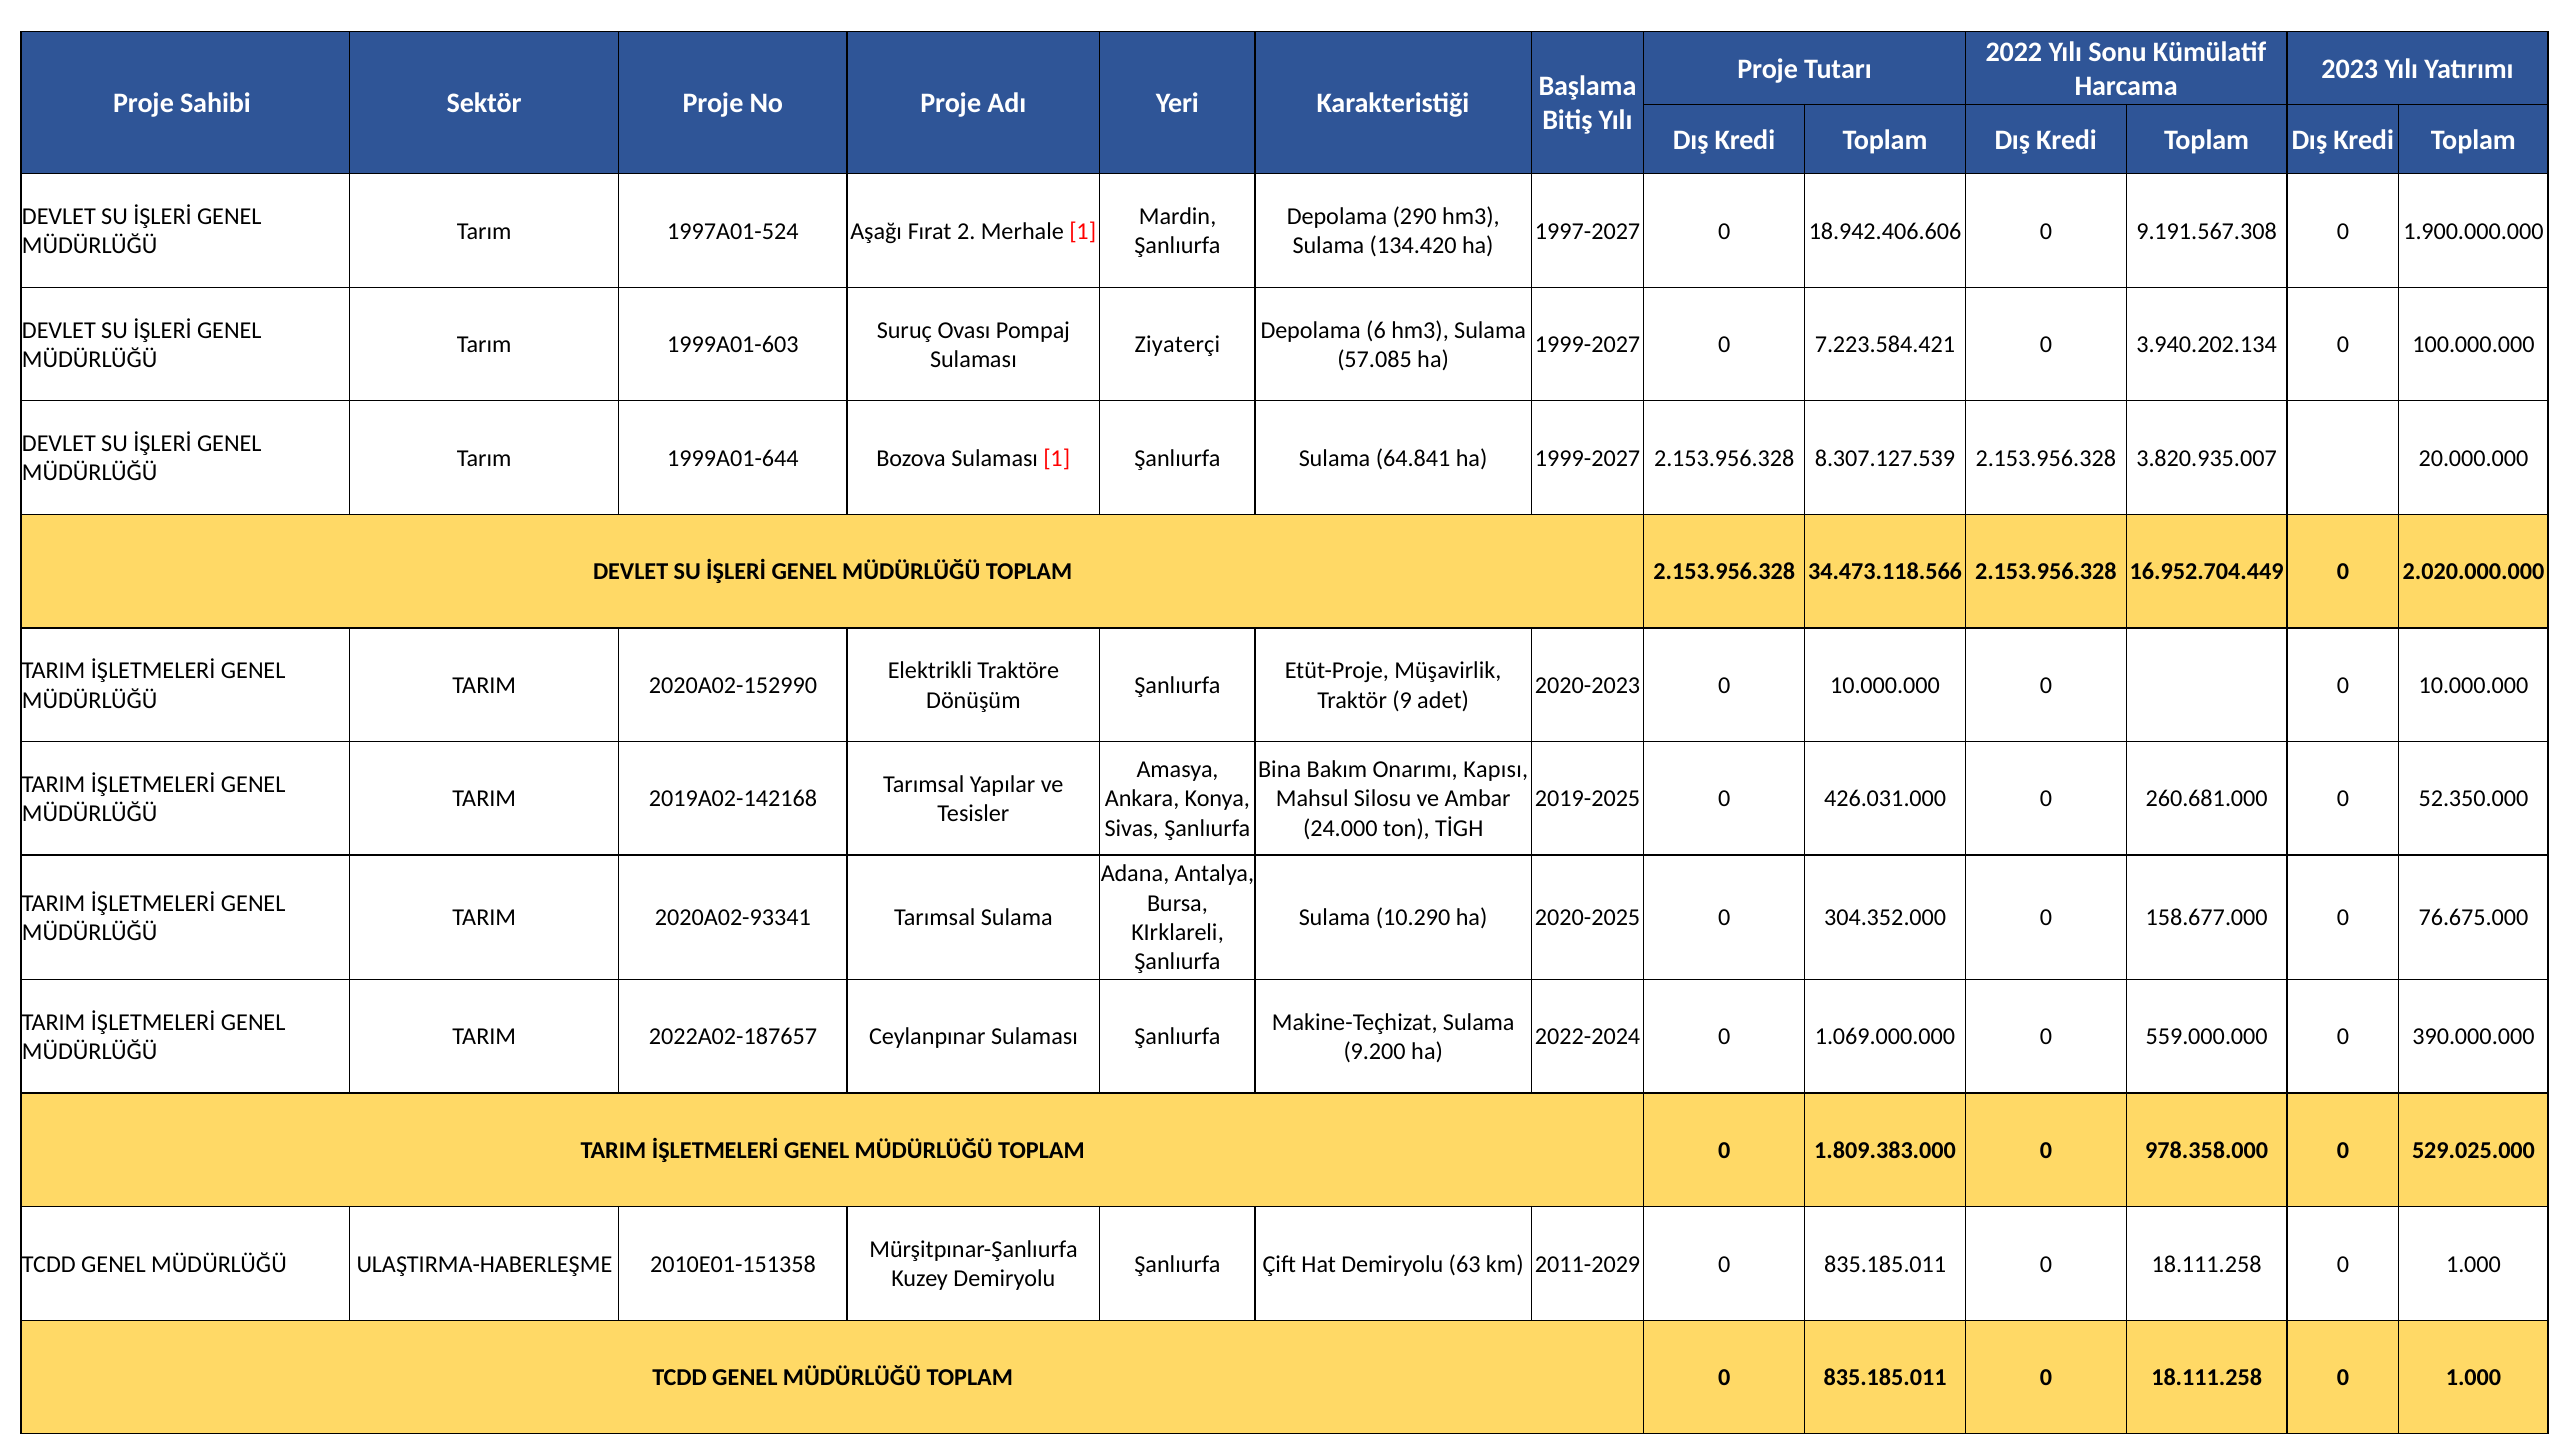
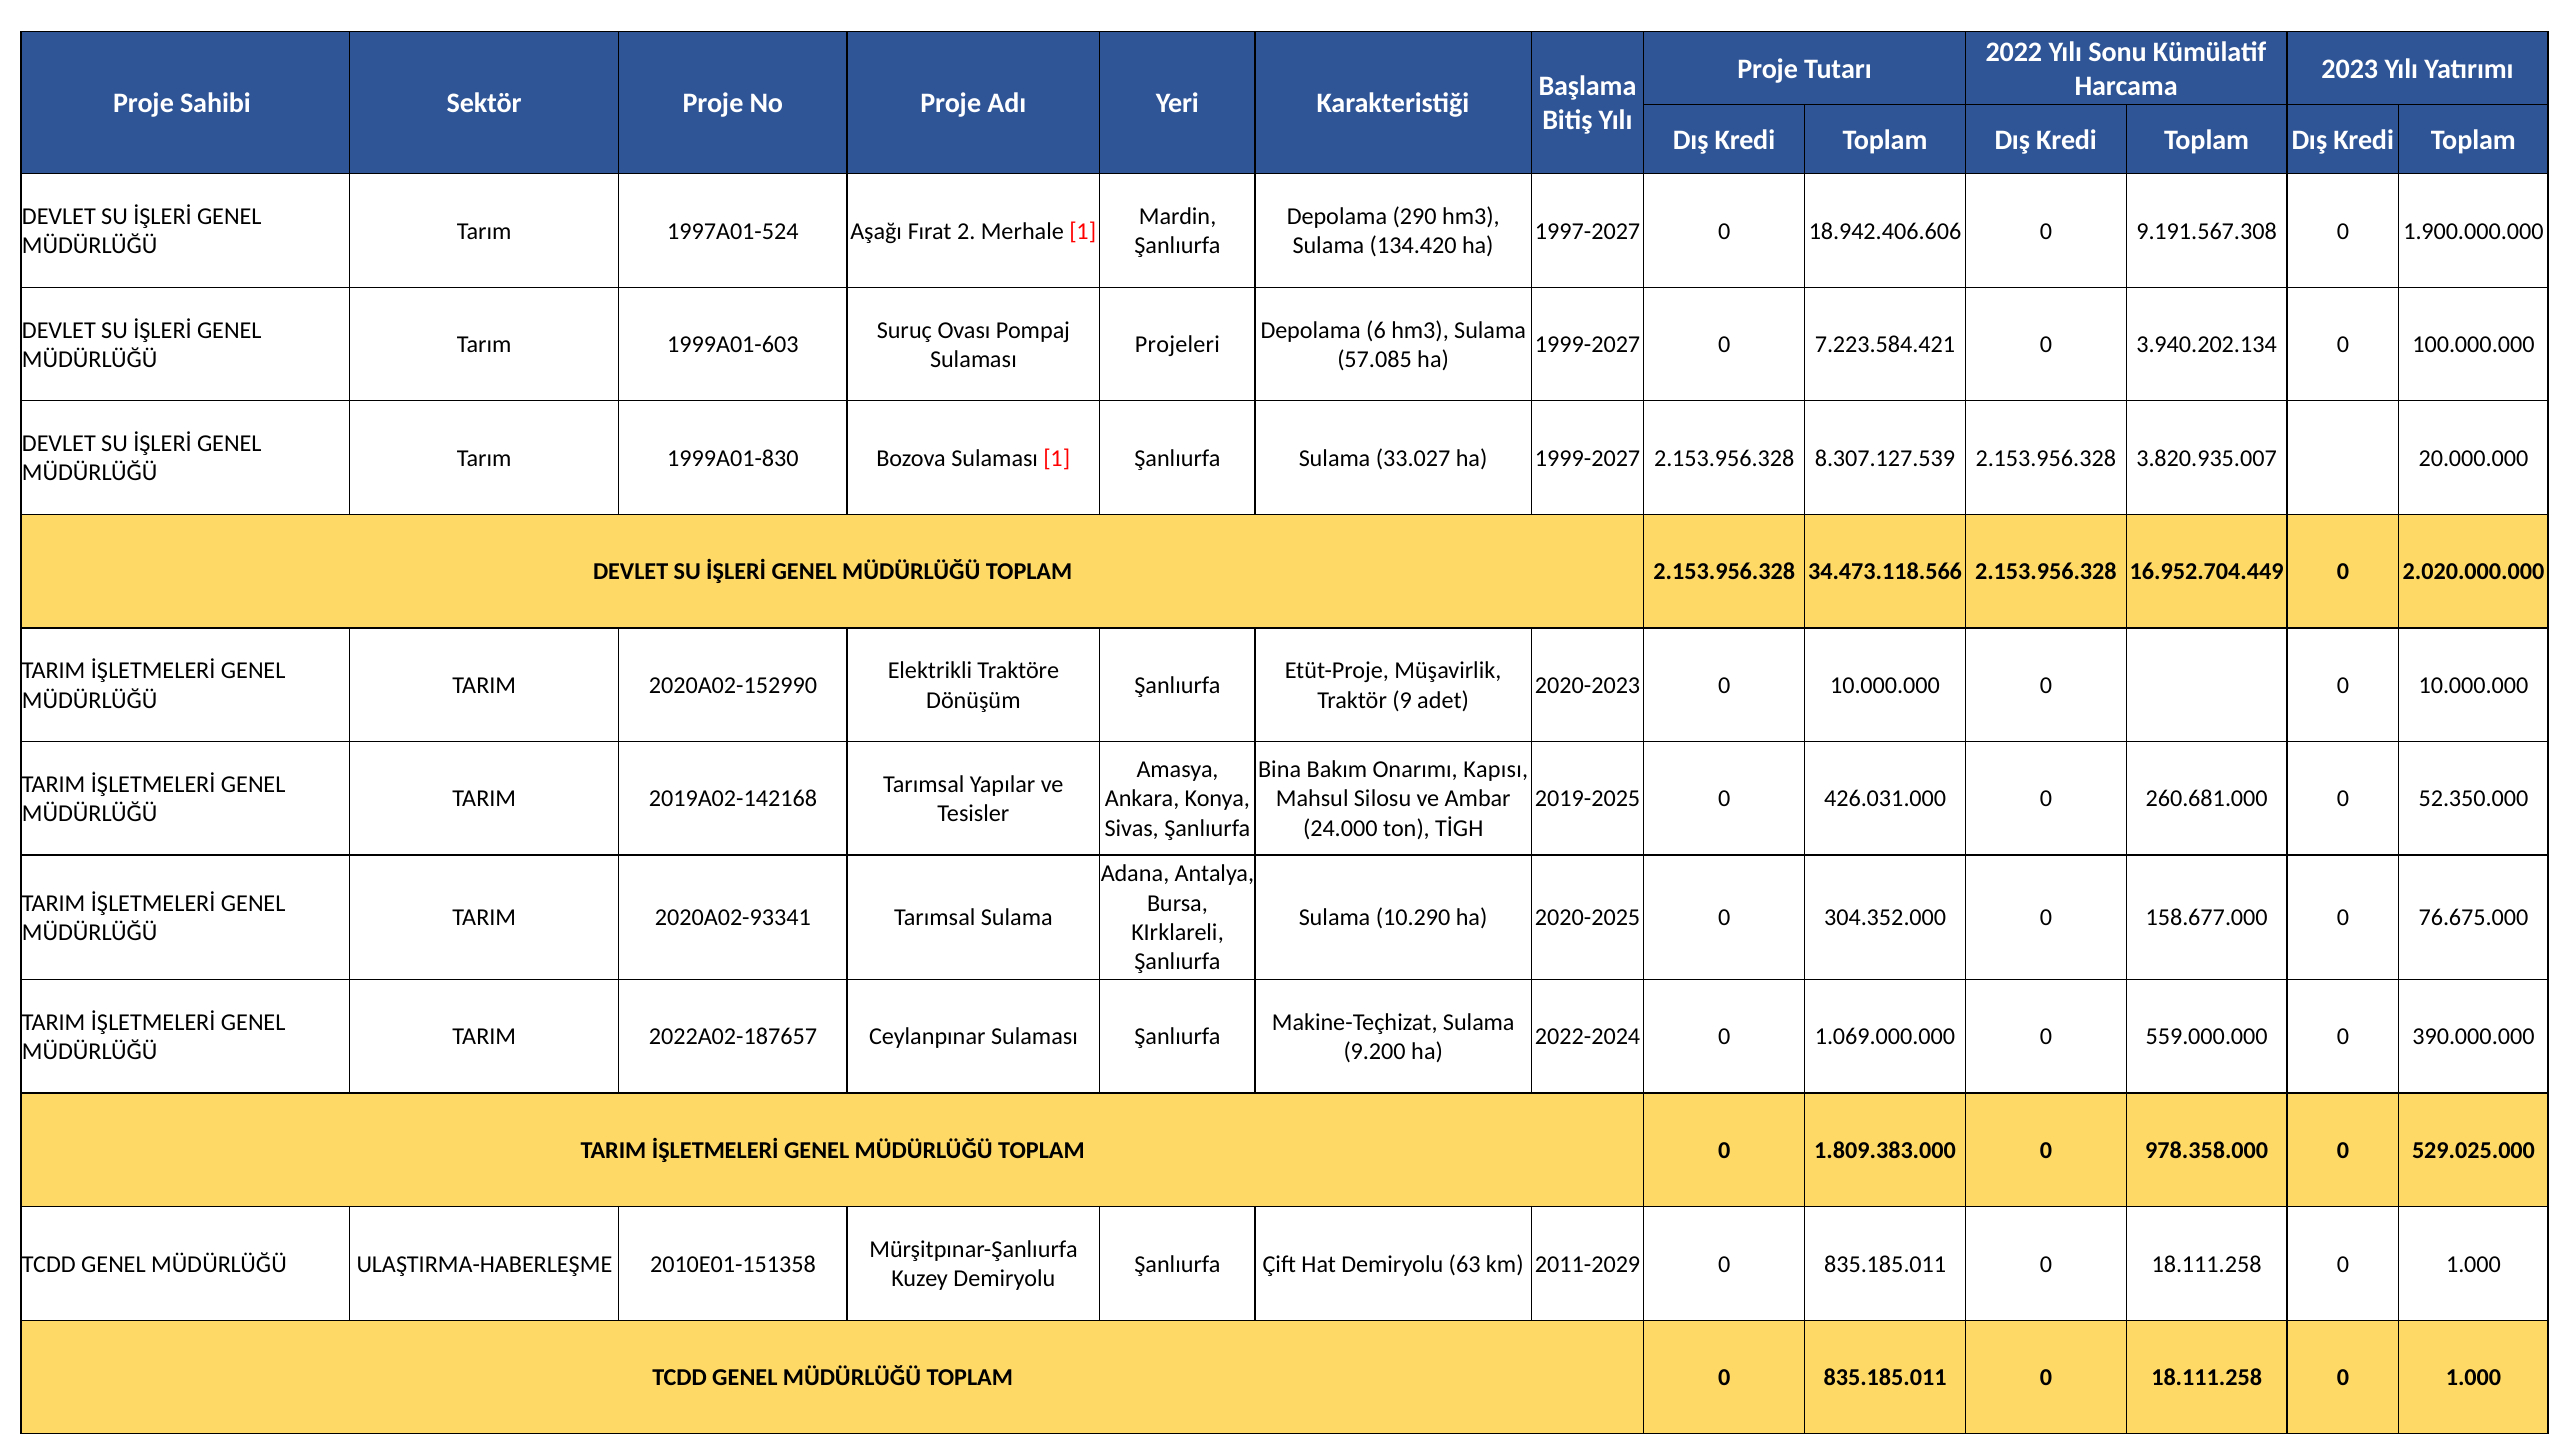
Ziyaterçi: Ziyaterçi -> Projeleri (1177, 345)
1999A01-644: 1999A01-644 -> 1999A01-830 (733, 458)
64.841: 64.841 -> 33.027 (1413, 458)
